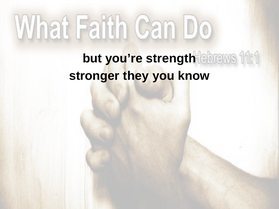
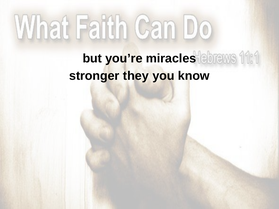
strength: strength -> miracles (171, 59)
